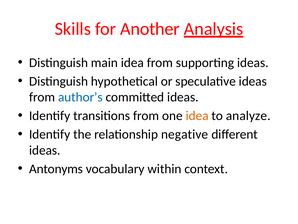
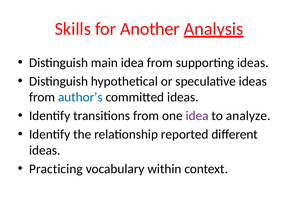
idea colour: orange -> purple (197, 116)
negative: negative -> reported (185, 134)
Antonyms: Antonyms -> Practicing (56, 169)
